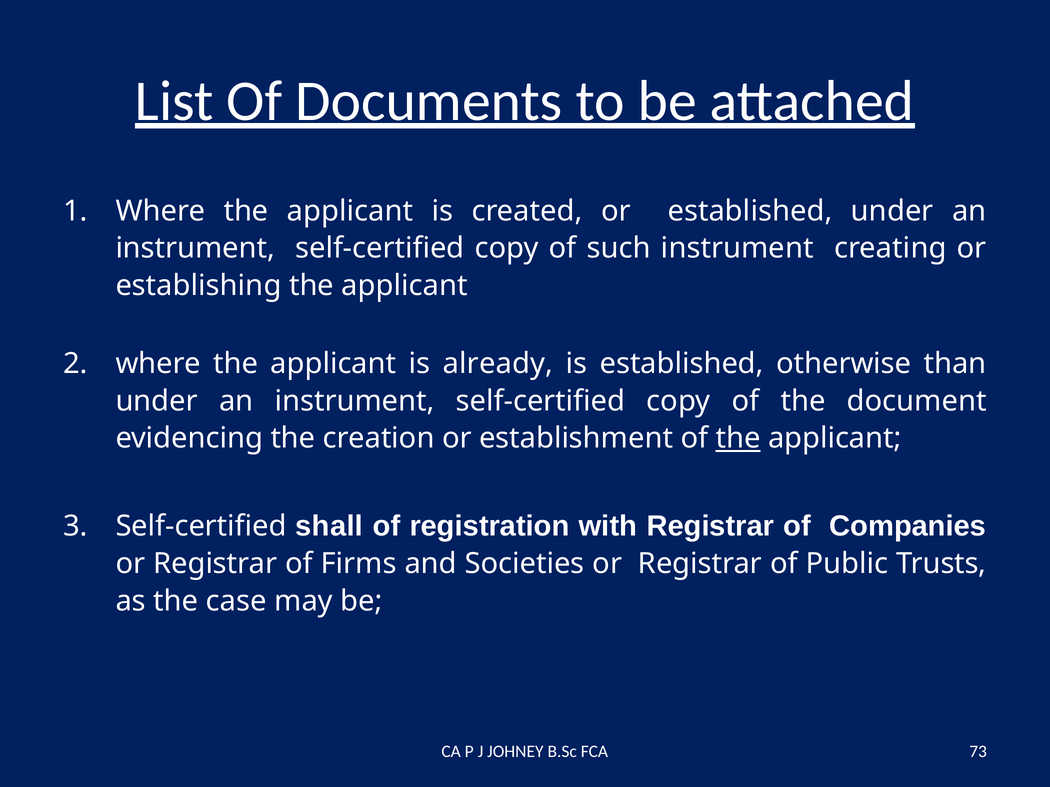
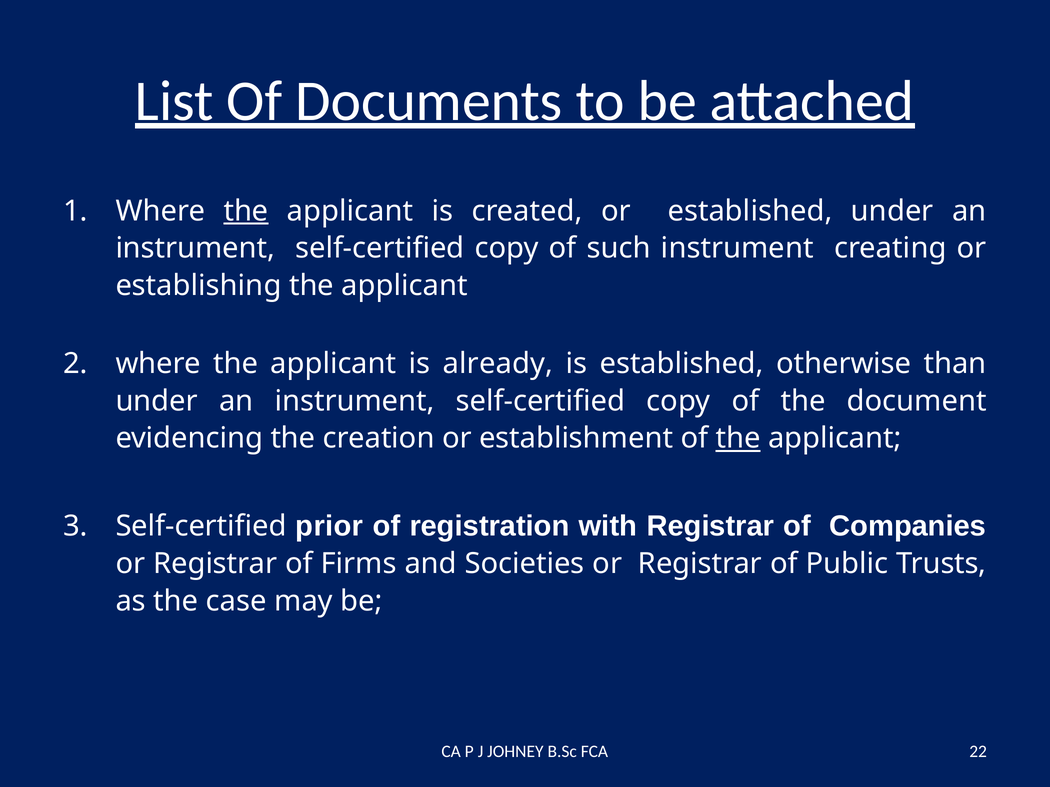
the underline: none -> present (246, 211)
shall: shall -> prior (329, 526)
73: 73 -> 22 (978, 752)
